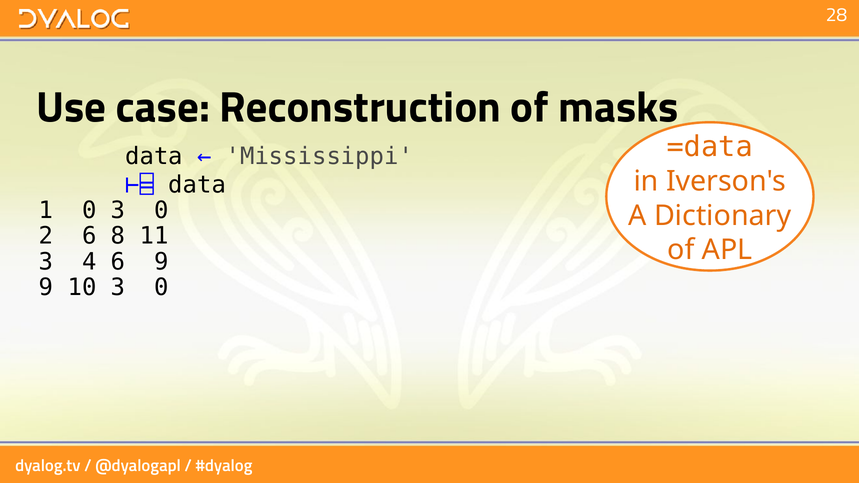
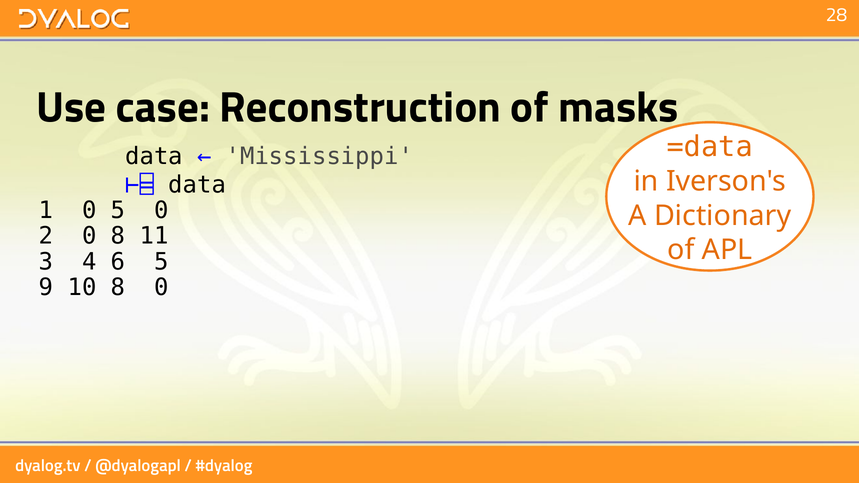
0 3: 3 -> 5 (118, 210)
2 6: 6 -> 0 (89, 236)
6 9: 9 -> 5 (161, 262)
10 3: 3 -> 8 (118, 288)
